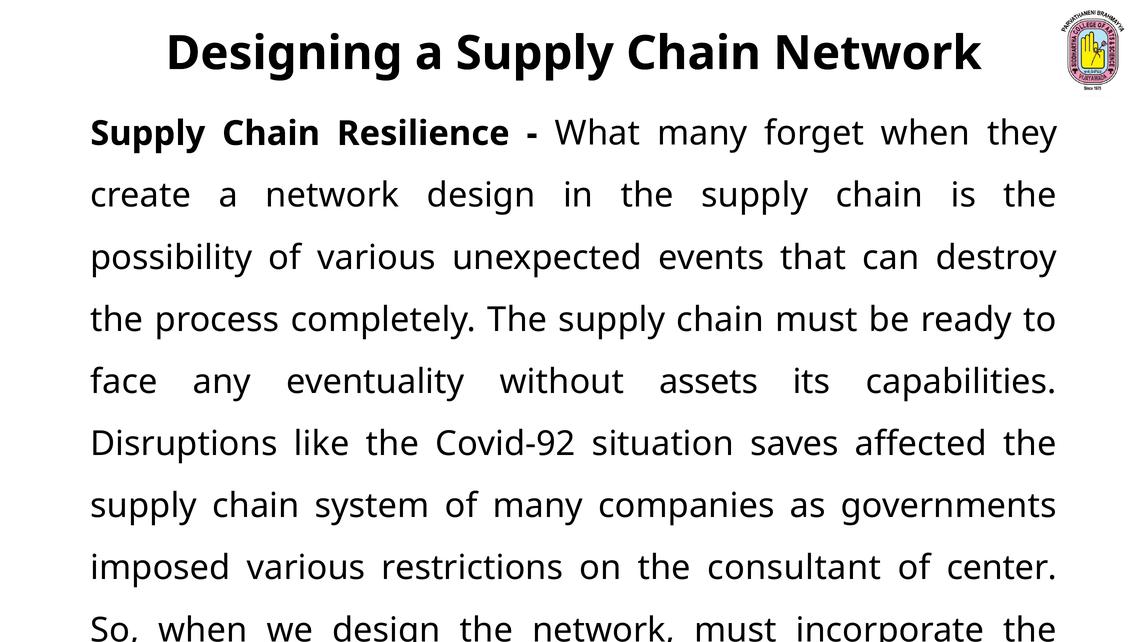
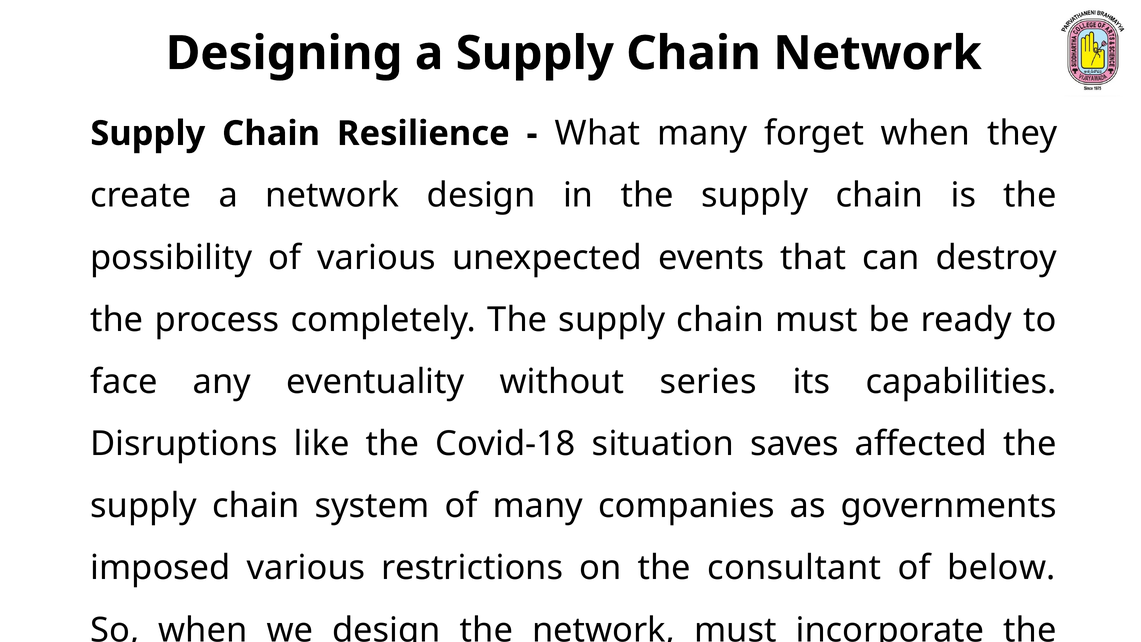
assets: assets -> series (708, 382)
Covid-92: Covid-92 -> Covid-18 (506, 444)
center: center -> below (1002, 568)
